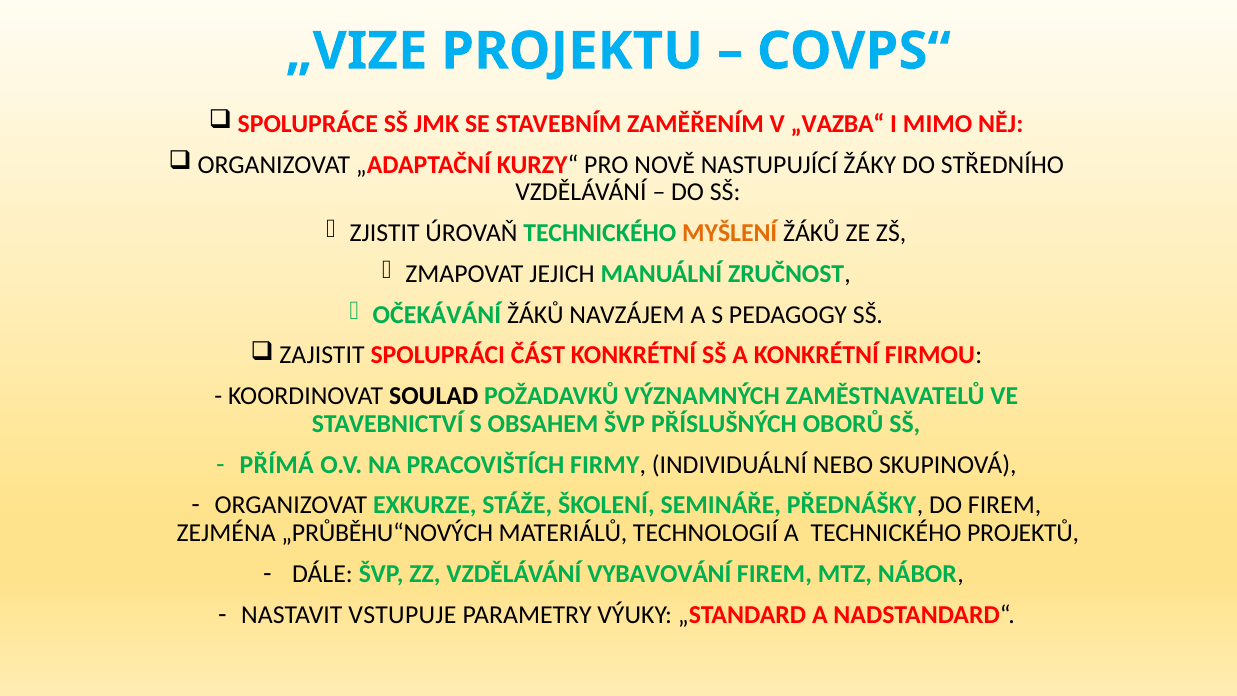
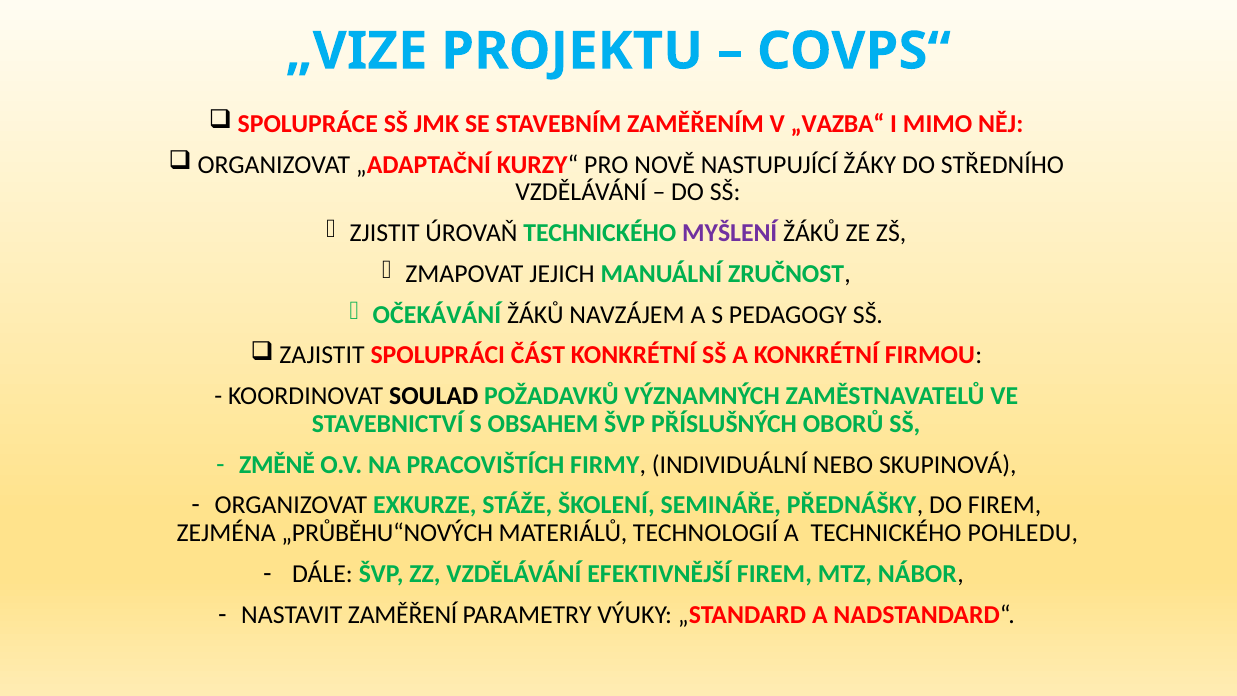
MYŠLENÍ colour: orange -> purple (730, 233)
PŘÍMÁ: PŘÍMÁ -> ZMĚNĚ (277, 465)
PROJEKTŮ: PROJEKTŮ -> POHLEDU (1023, 533)
VYBAVOVÁNÍ: VYBAVOVÁNÍ -> EFEKTIVNĚJŠÍ (659, 574)
VSTUPUJE: VSTUPUJE -> ZAMĚŘENÍ (403, 615)
